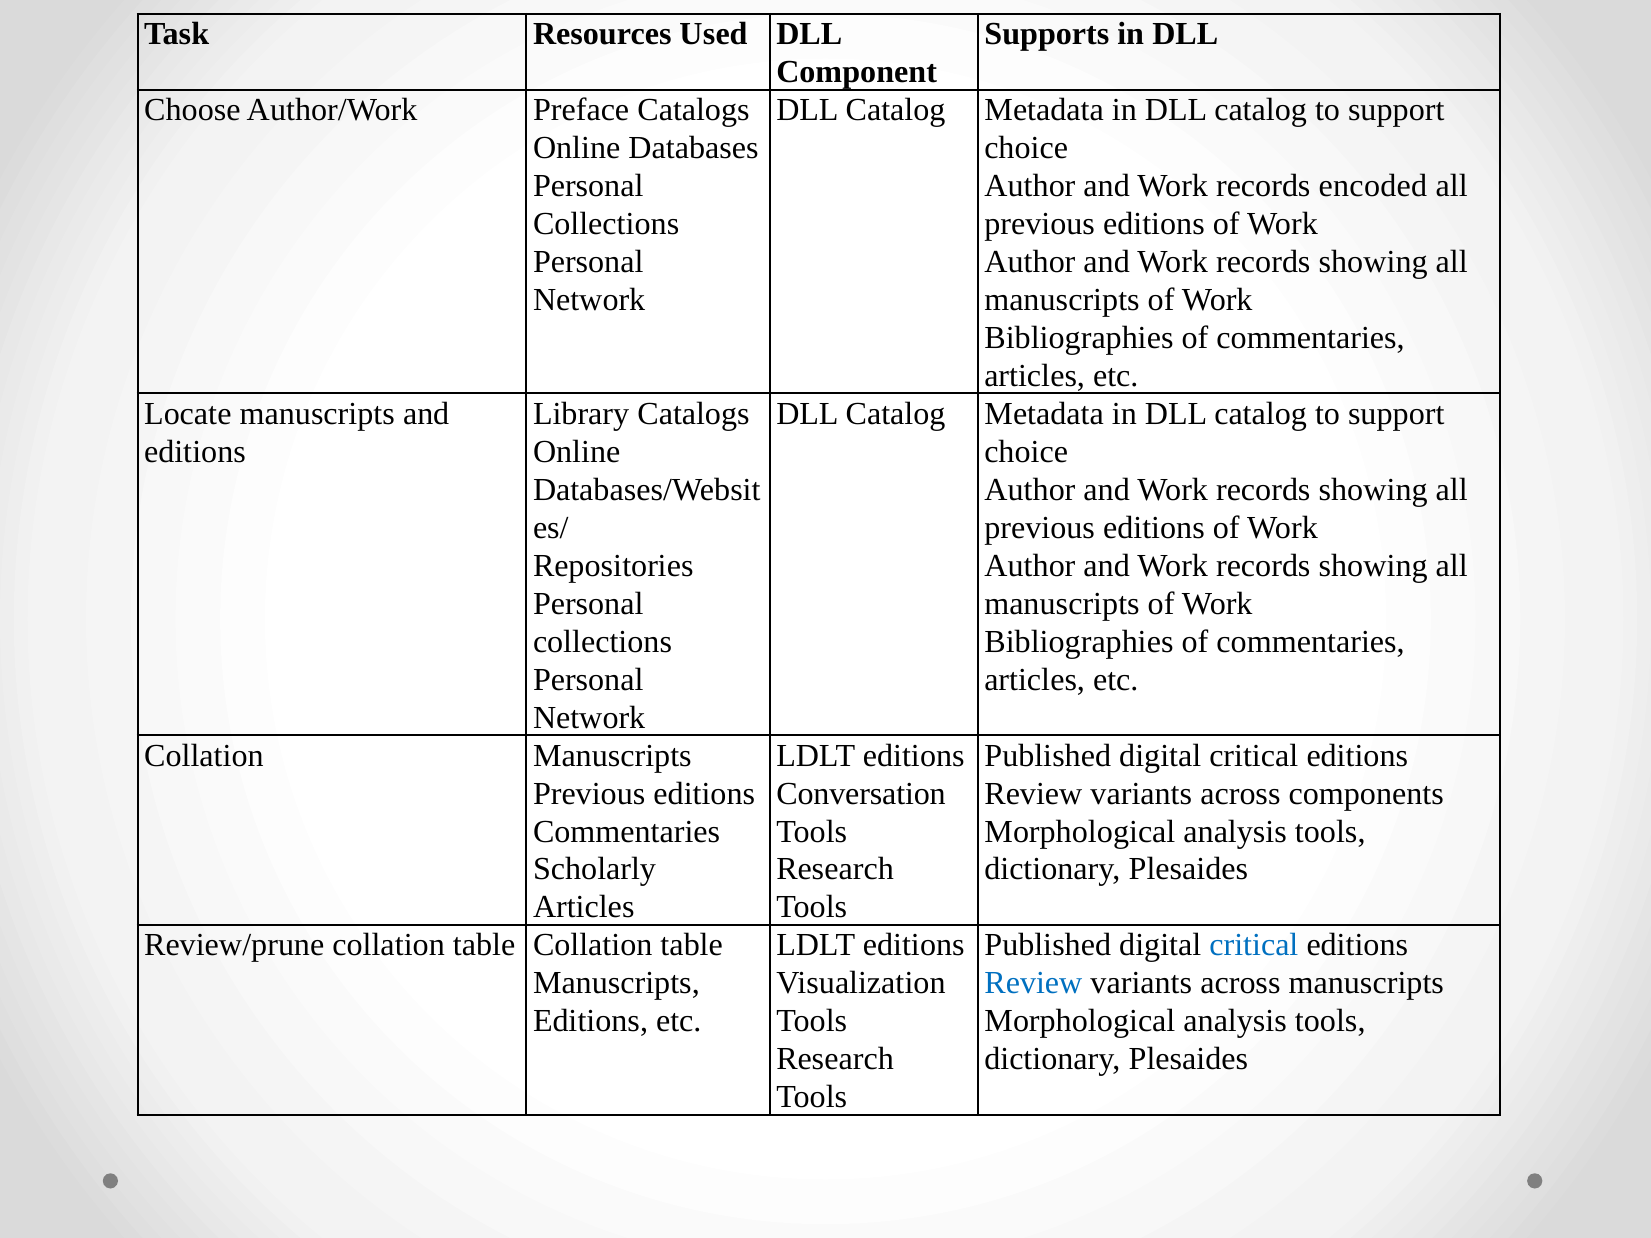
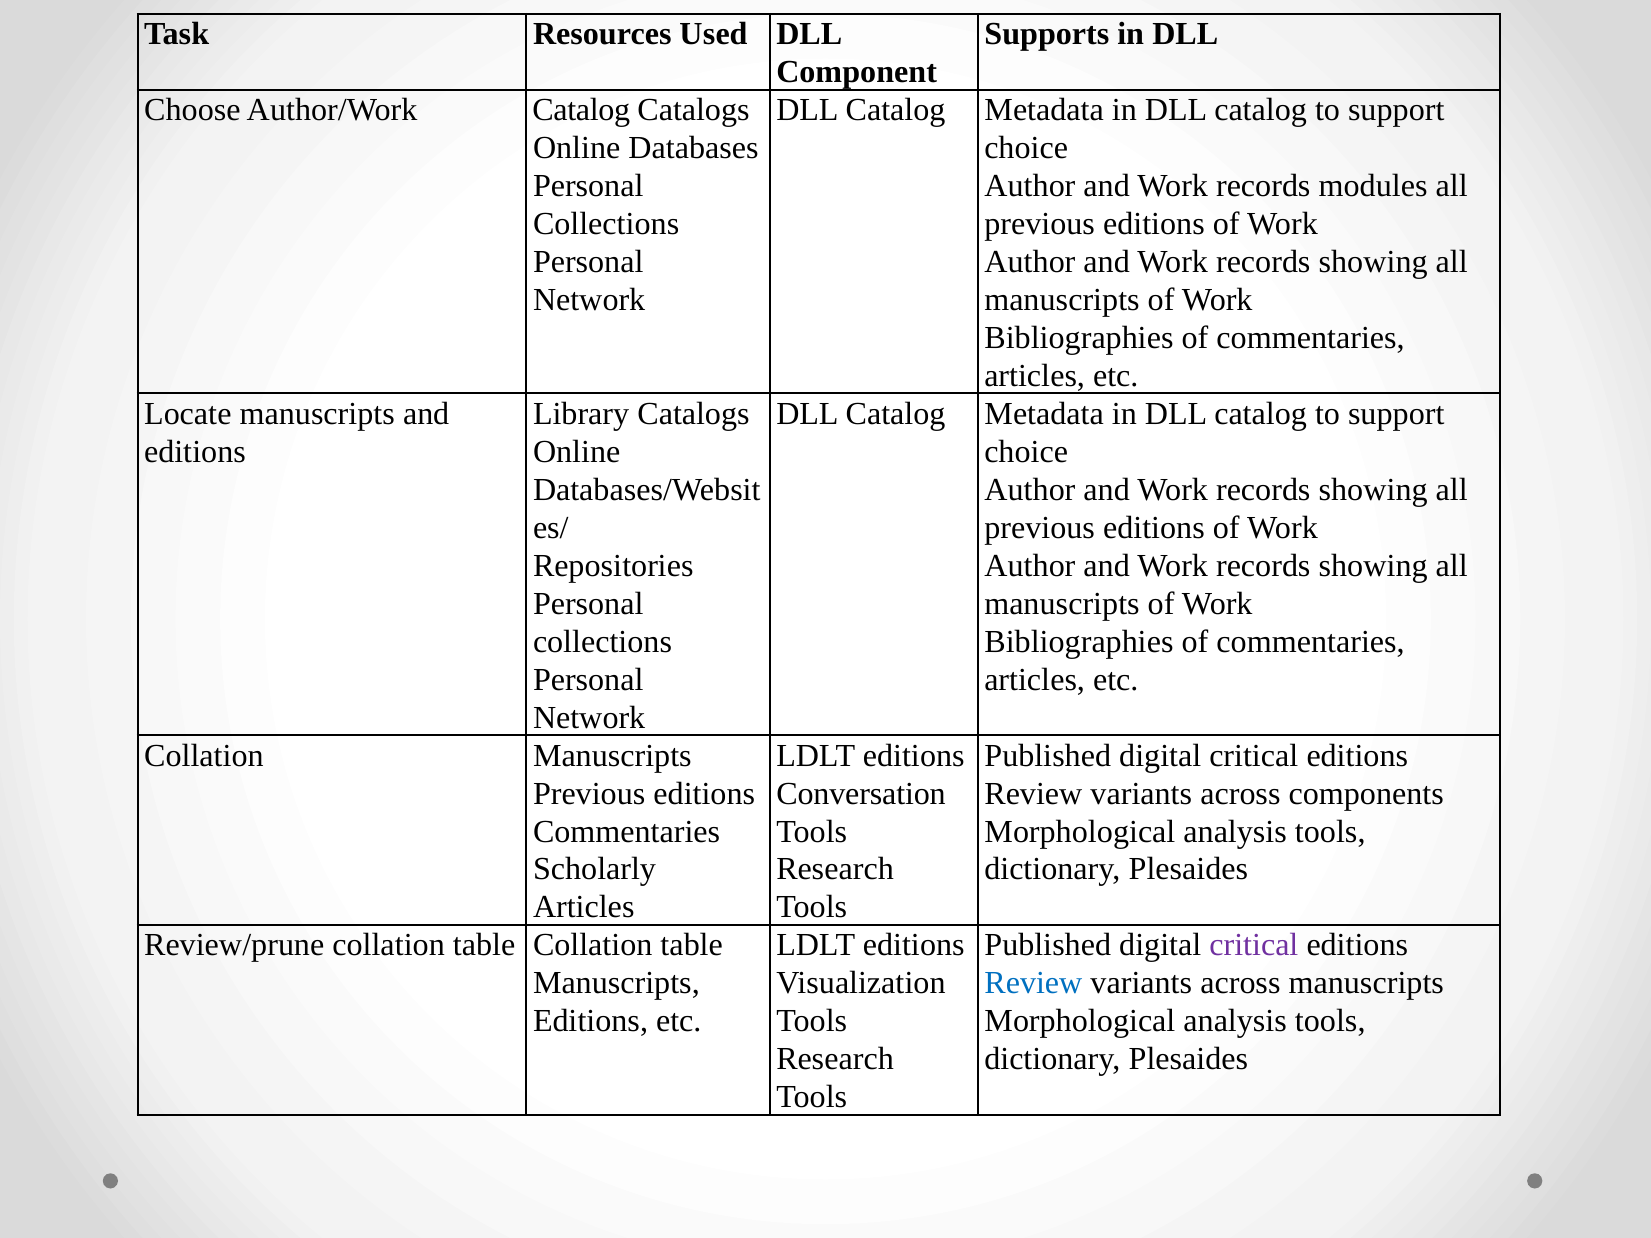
Author/Work Preface: Preface -> Catalog (581, 110)
encoded: encoded -> modules (1373, 186)
critical colour: blue -> purple (1254, 946)
